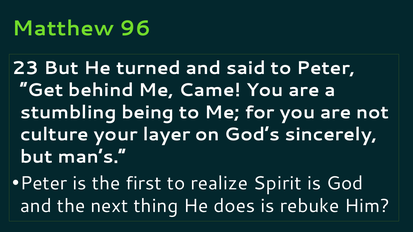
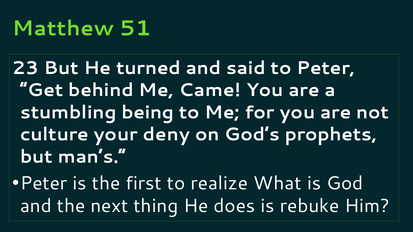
96: 96 -> 51 (135, 29)
layer: layer -> deny (166, 135)
sincerely: sincerely -> prophets (331, 135)
Spirit: Spirit -> What (277, 184)
